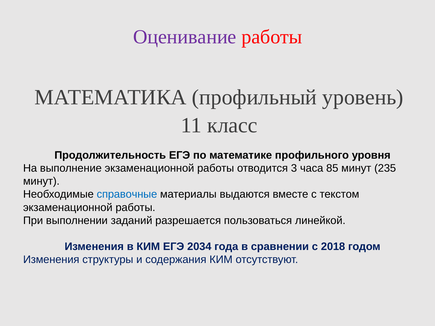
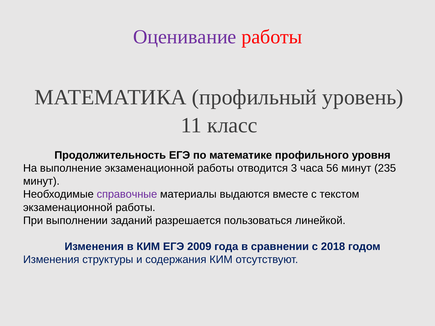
85: 85 -> 56 (332, 168)
справочные colour: blue -> purple (127, 195)
2034: 2034 -> 2009 (199, 247)
